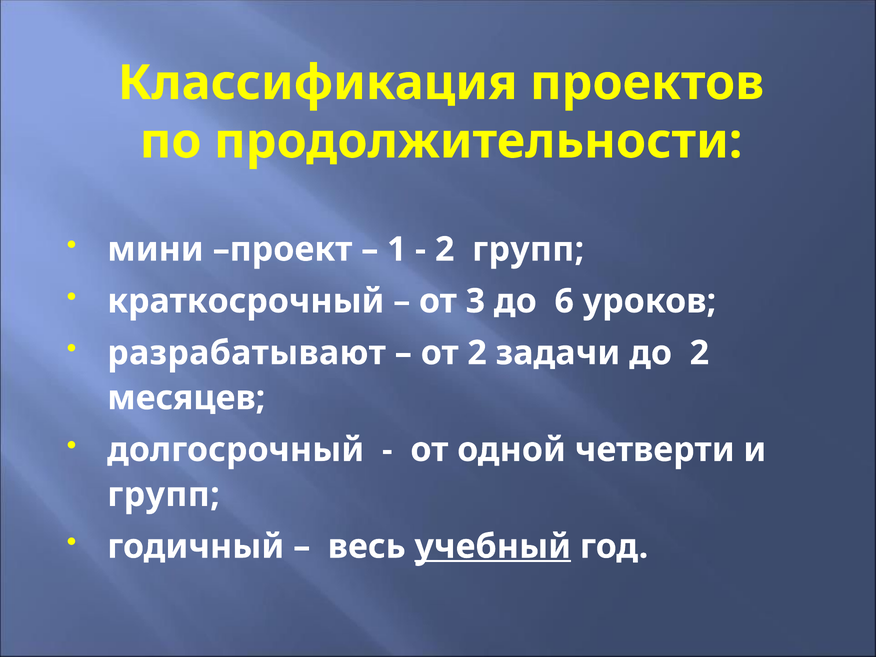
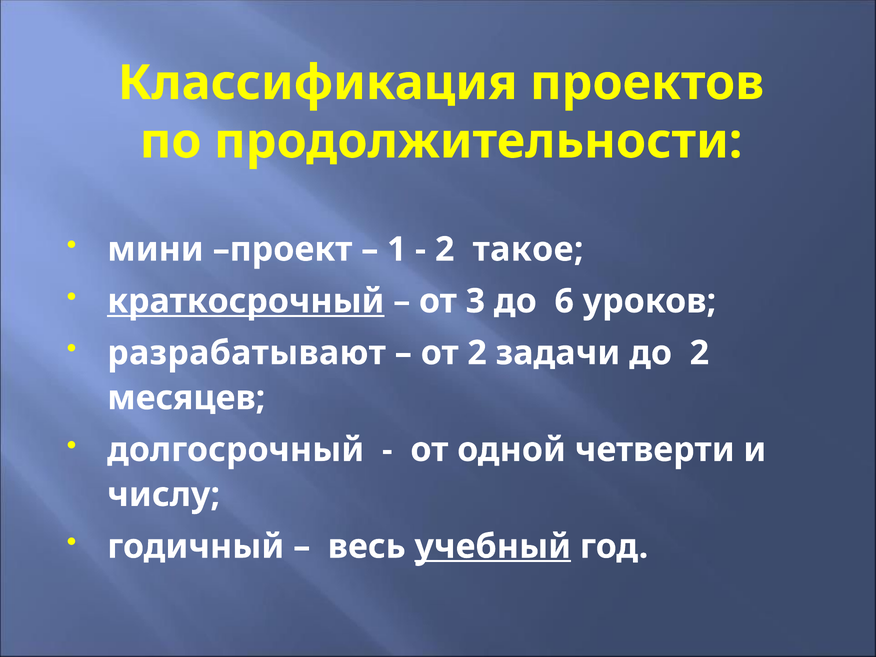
2 групп: групп -> такое (528, 249)
краткосрочный underline: none -> present (246, 301)
групп: групп -> числу (164, 495)
